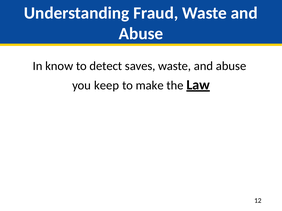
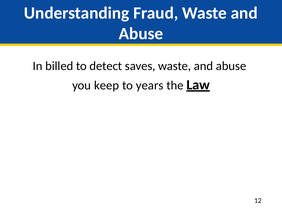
know: know -> billed (59, 66)
make: make -> years (150, 86)
